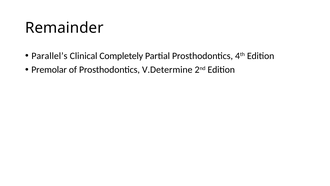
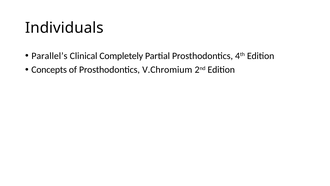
Remainder: Remainder -> Individuals (64, 28)
Premolar: Premolar -> Concepts (49, 70)
V.Determine: V.Determine -> V.Chromium (167, 70)
